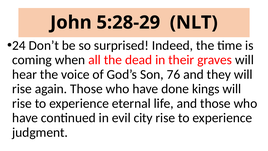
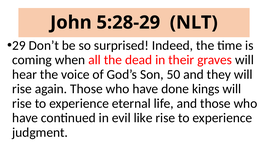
24: 24 -> 29 (19, 45)
76: 76 -> 50 (173, 74)
city: city -> like (143, 118)
